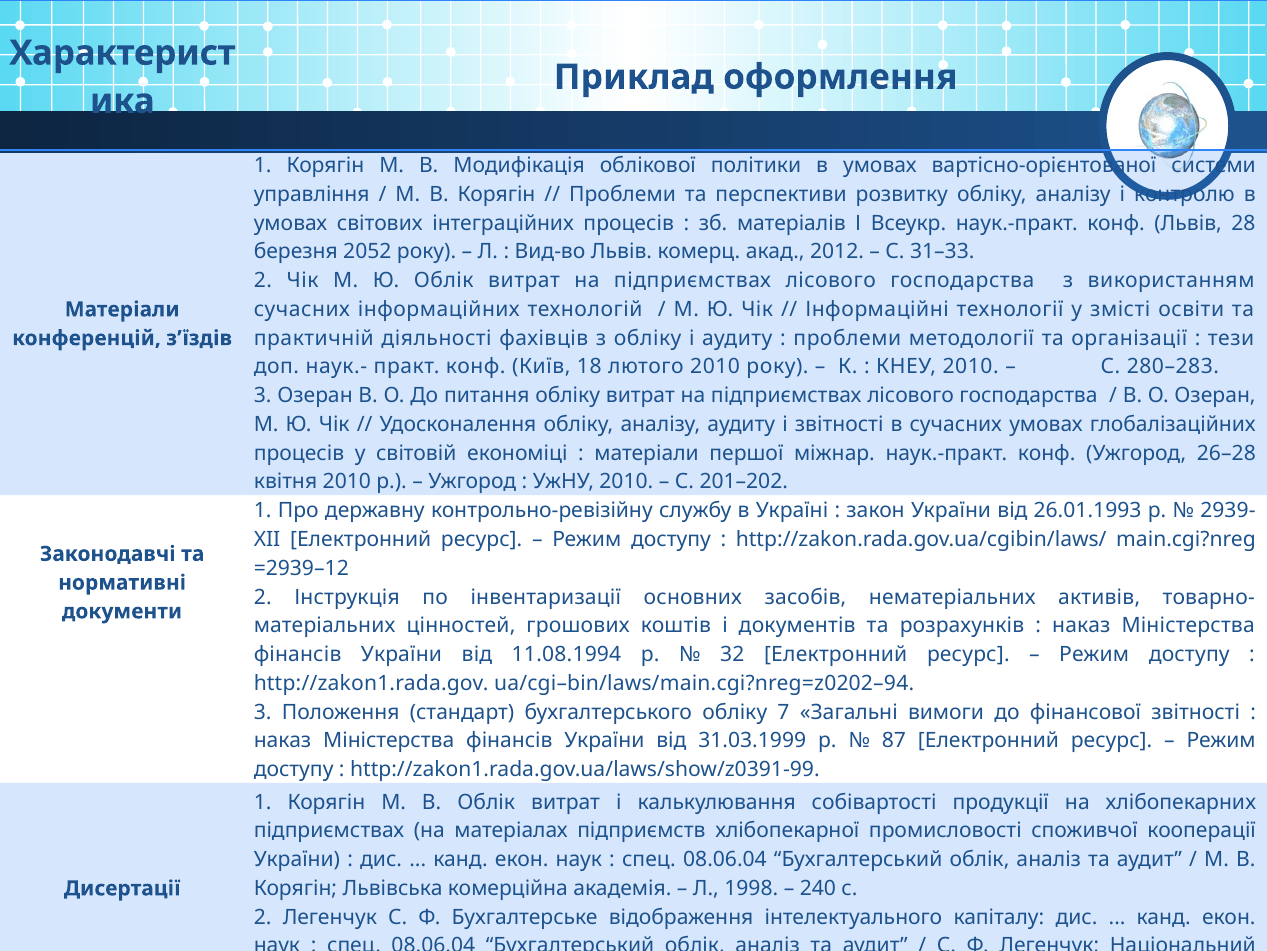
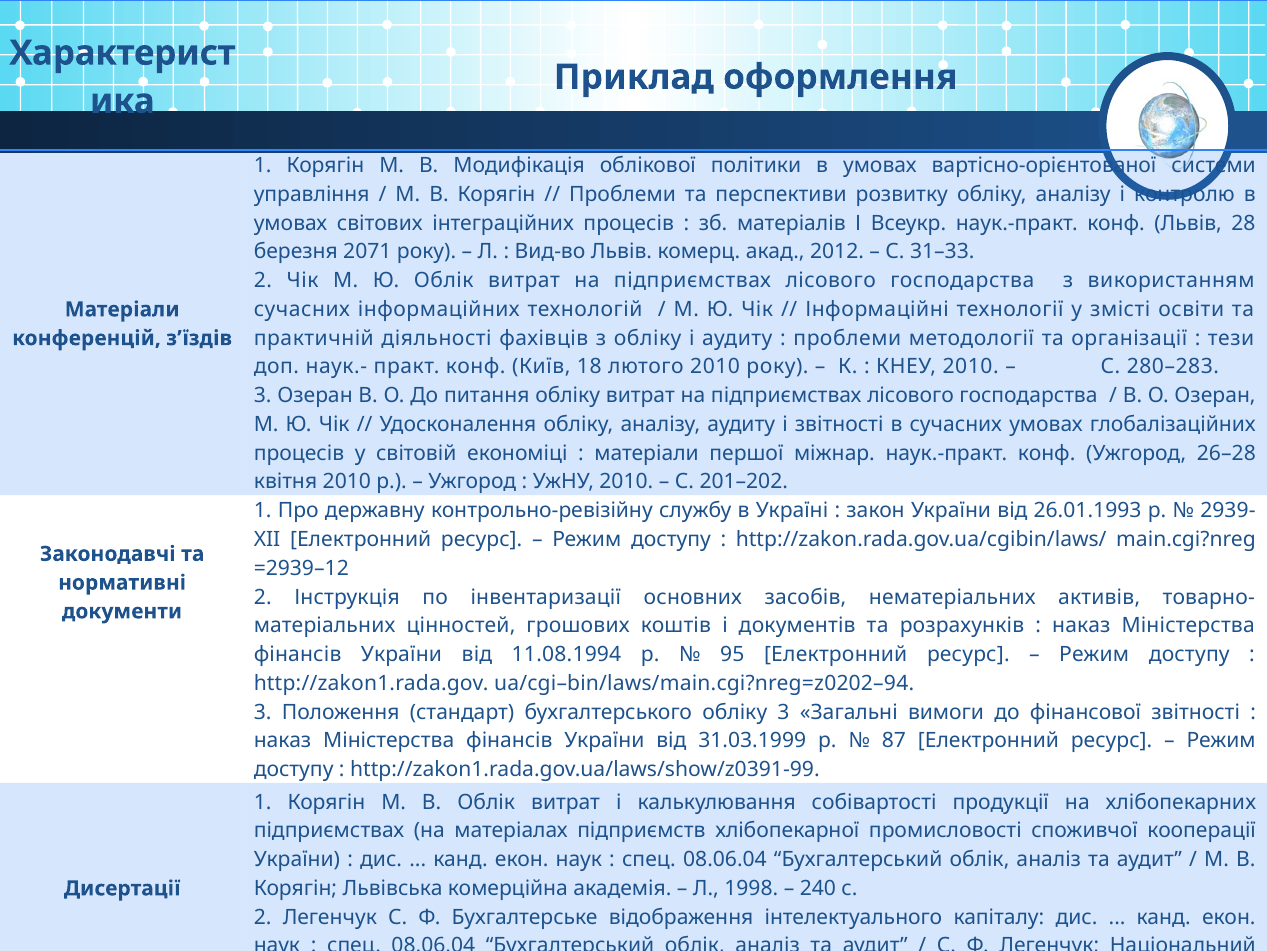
2052: 2052 -> 2071 (367, 252)
32: 32 -> 95 (732, 654)
обліку 7: 7 -> 3 (783, 712)
